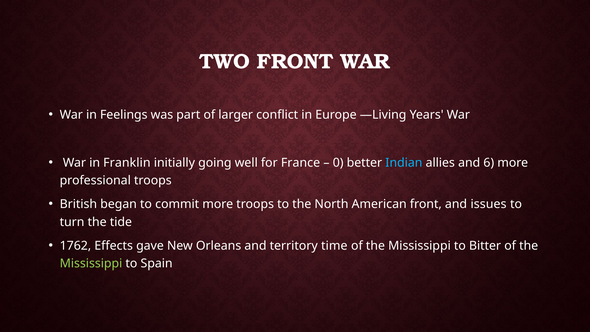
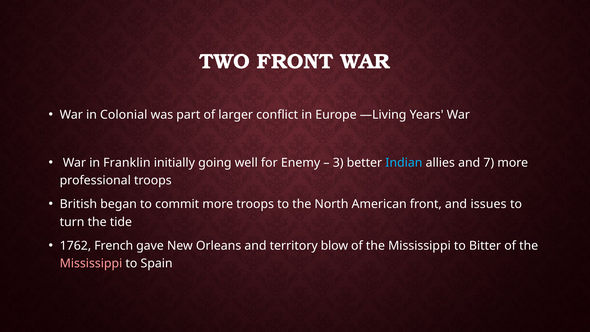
Feelings: Feelings -> Colonial (124, 115)
France: France -> Enemy (301, 163)
0: 0 -> 3 (338, 163)
6: 6 -> 7 (489, 163)
Effects: Effects -> French (114, 246)
time: time -> blow (334, 246)
Mississippi colour: light green -> pink (91, 263)
